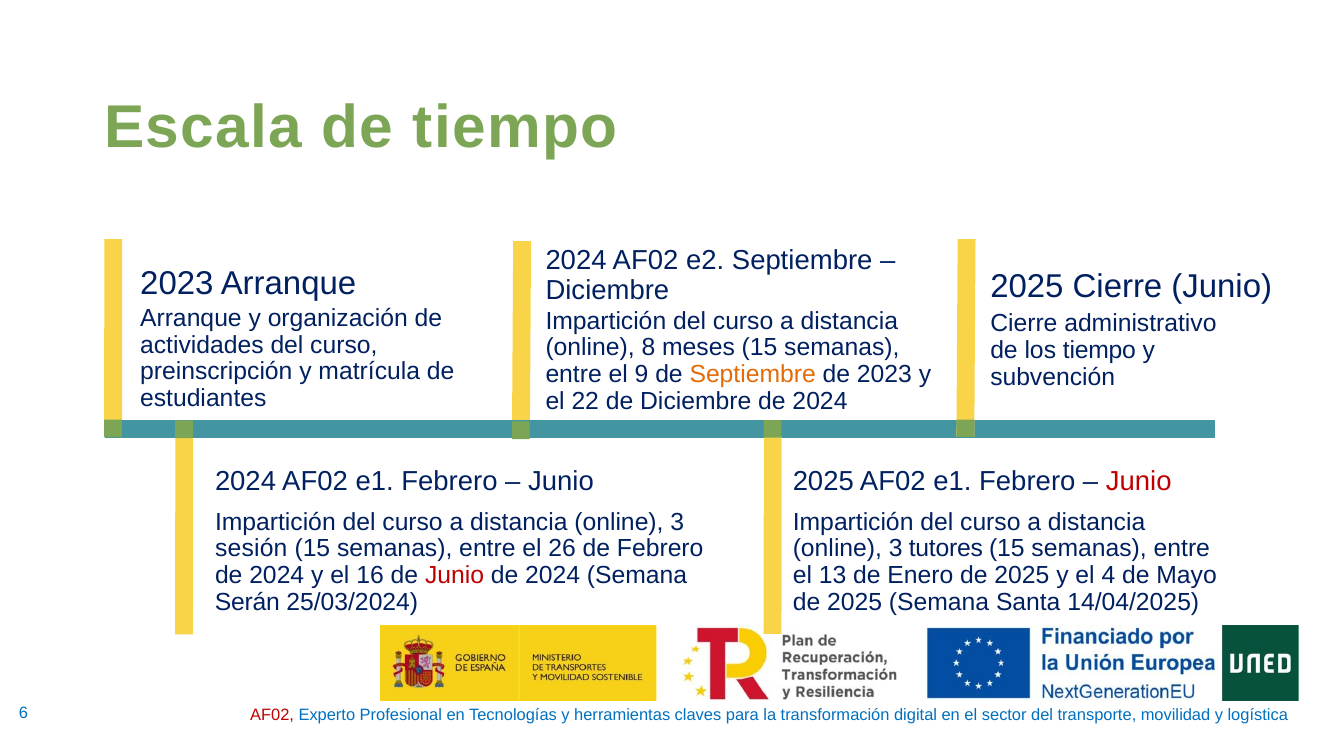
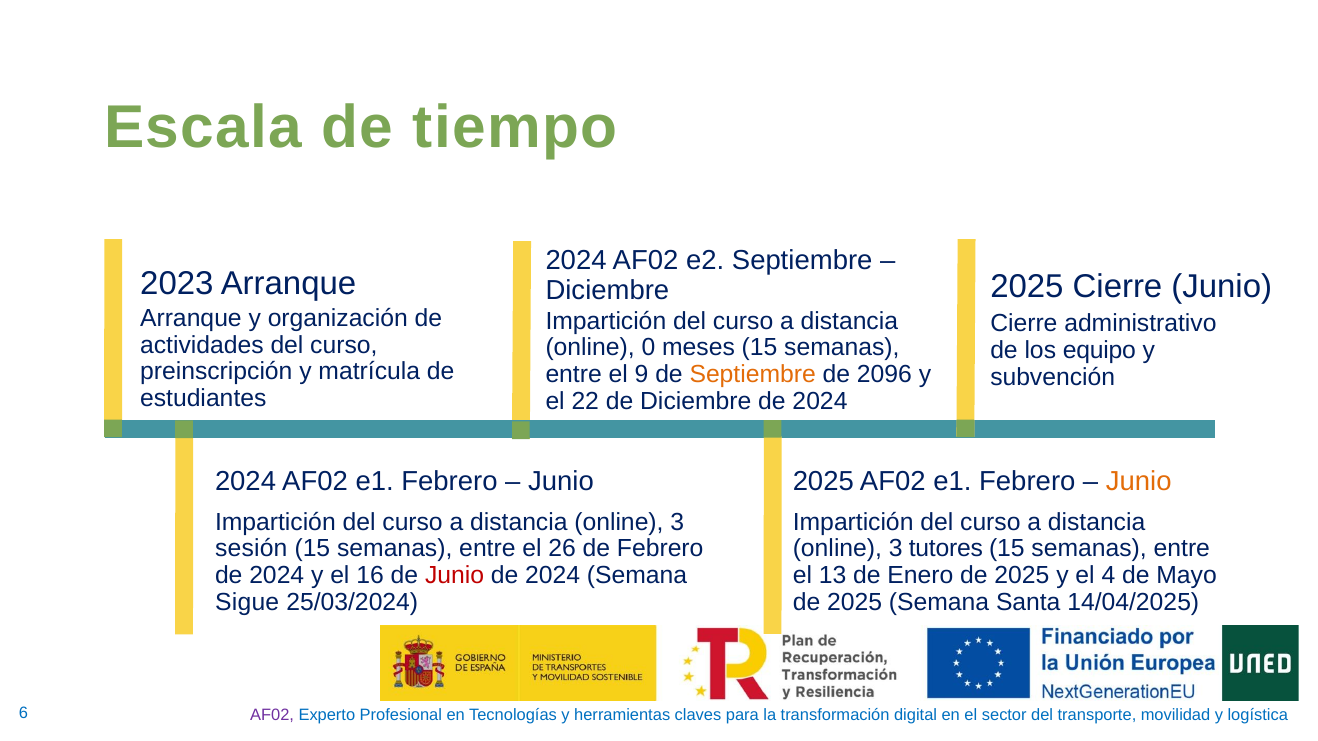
8: 8 -> 0 (648, 348)
los tiempo: tiempo -> equipo (1099, 351)
de 2023: 2023 -> 2096 (884, 374)
Junio colour: red -> orange (1139, 482)
Serán: Serán -> Sigue (247, 602)
AF02 colour: red -> purple (272, 715)
